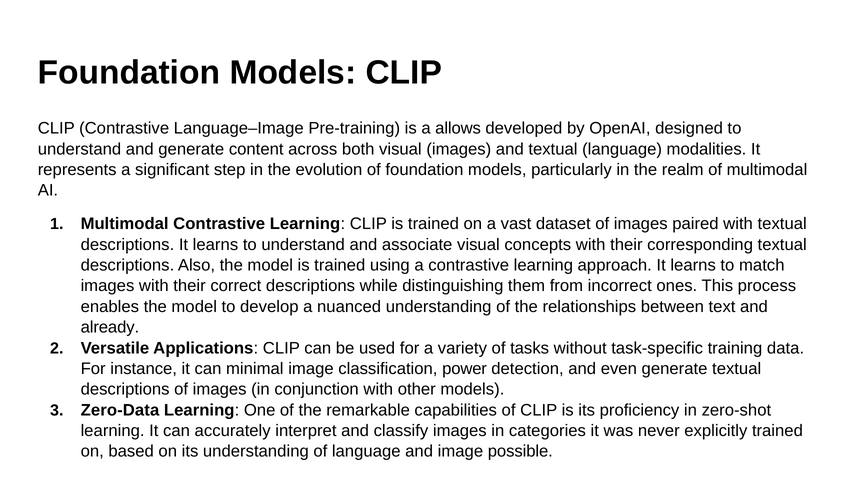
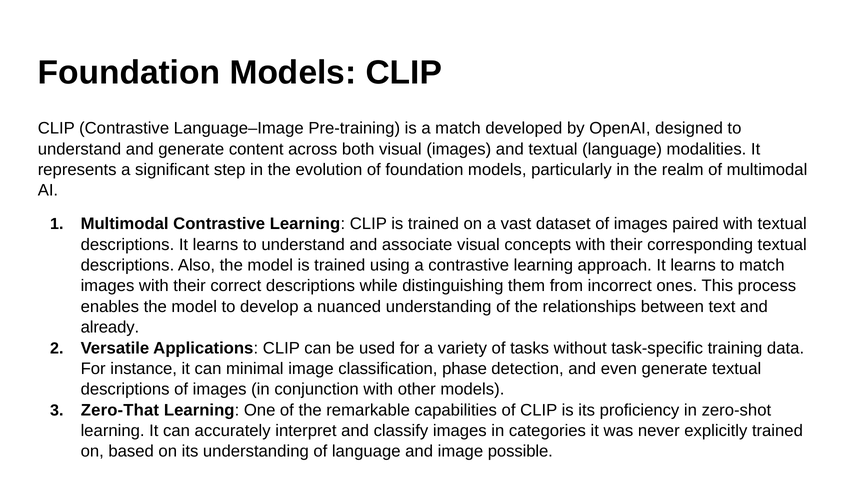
a allows: allows -> match (458, 128)
power: power -> phase (465, 369)
Zero-Data: Zero-Data -> Zero-That (120, 410)
